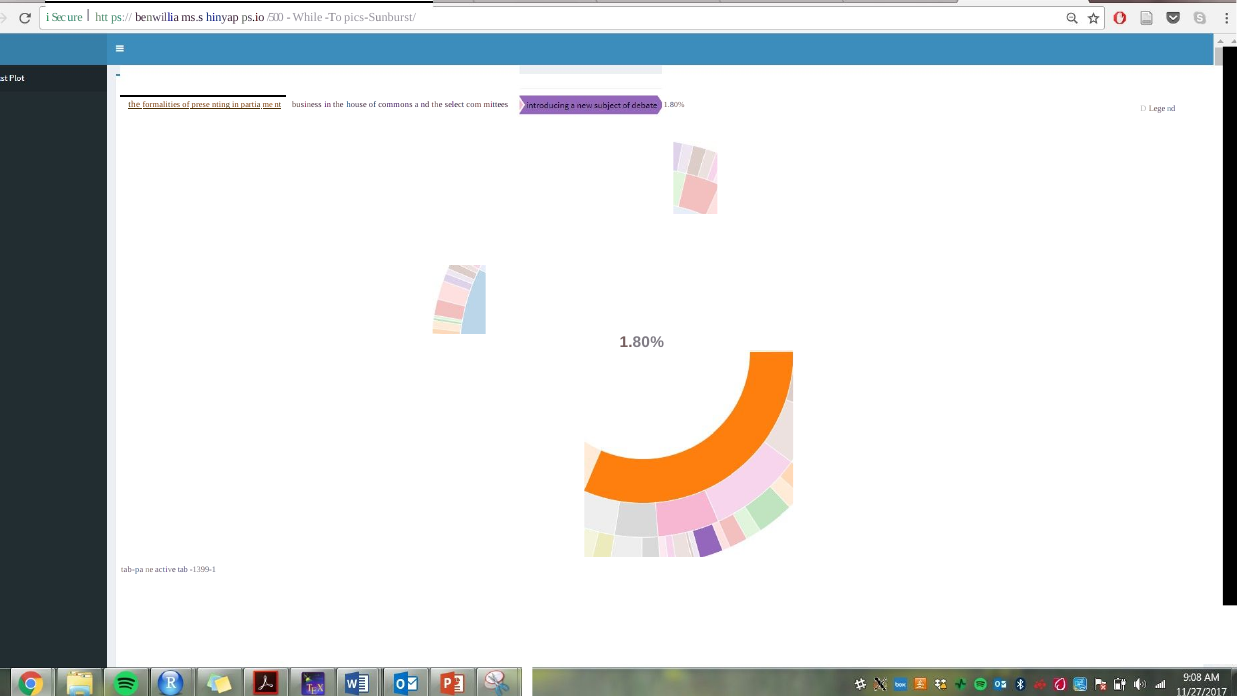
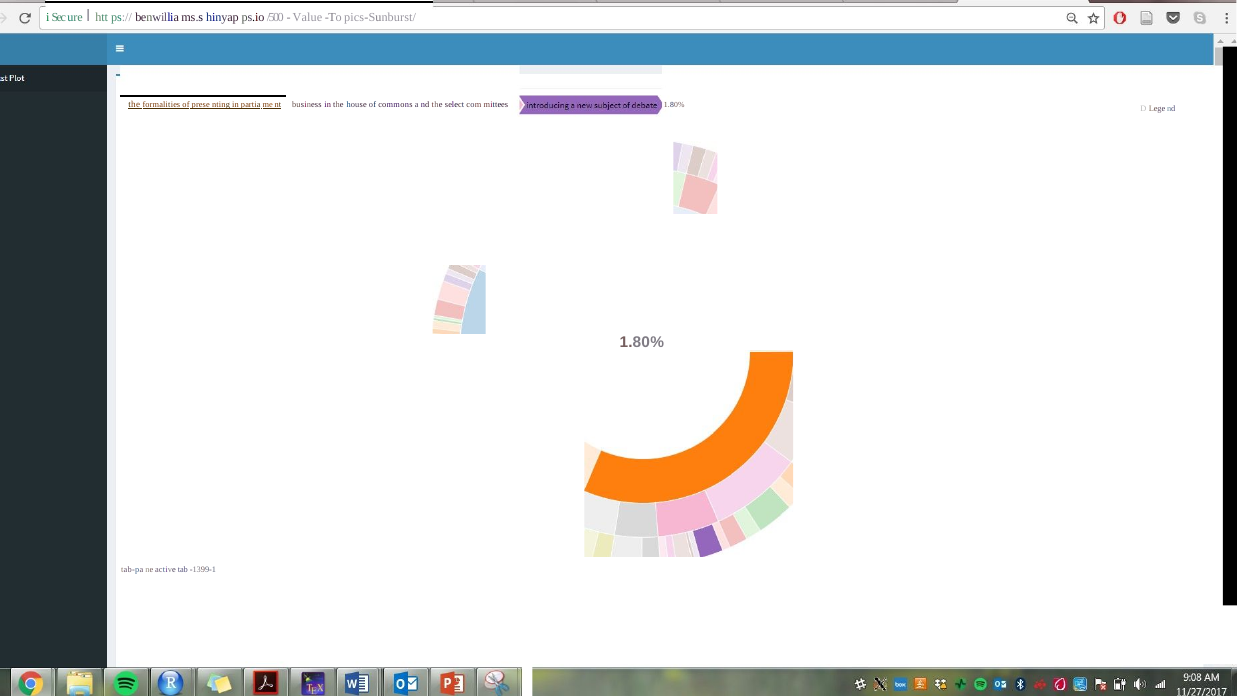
While: While -> Value (307, 18)
